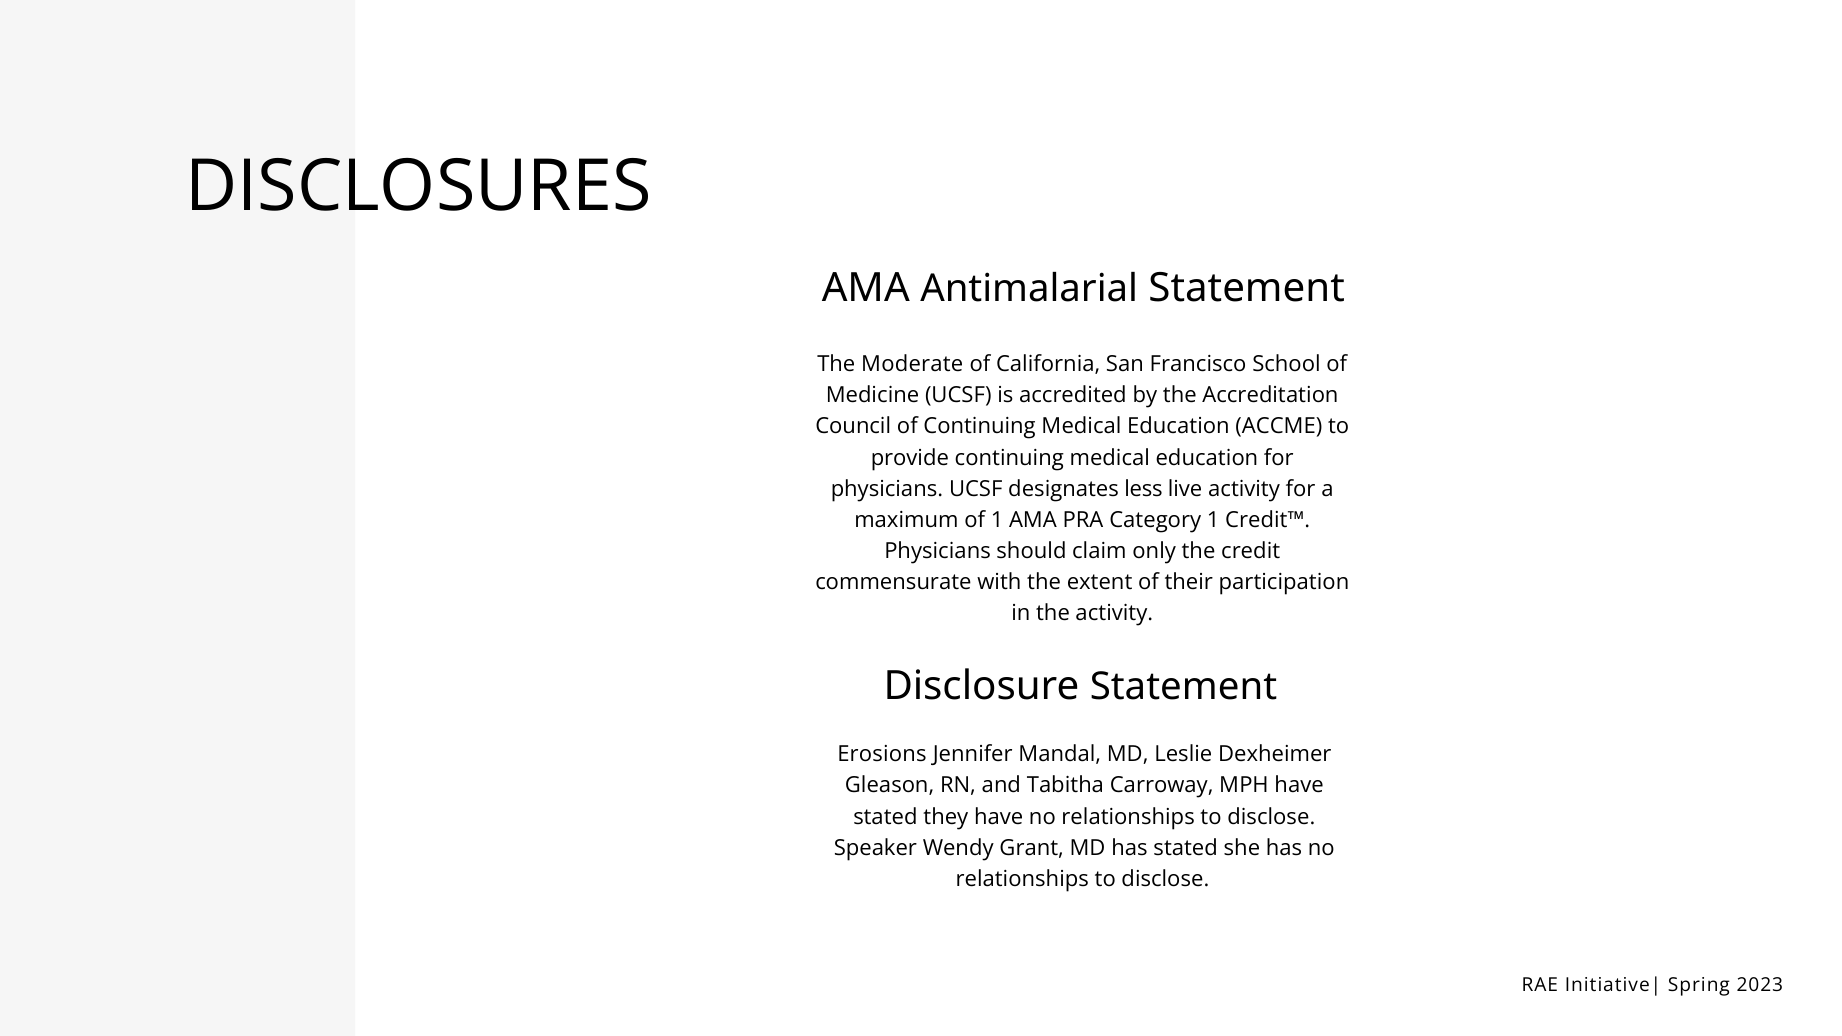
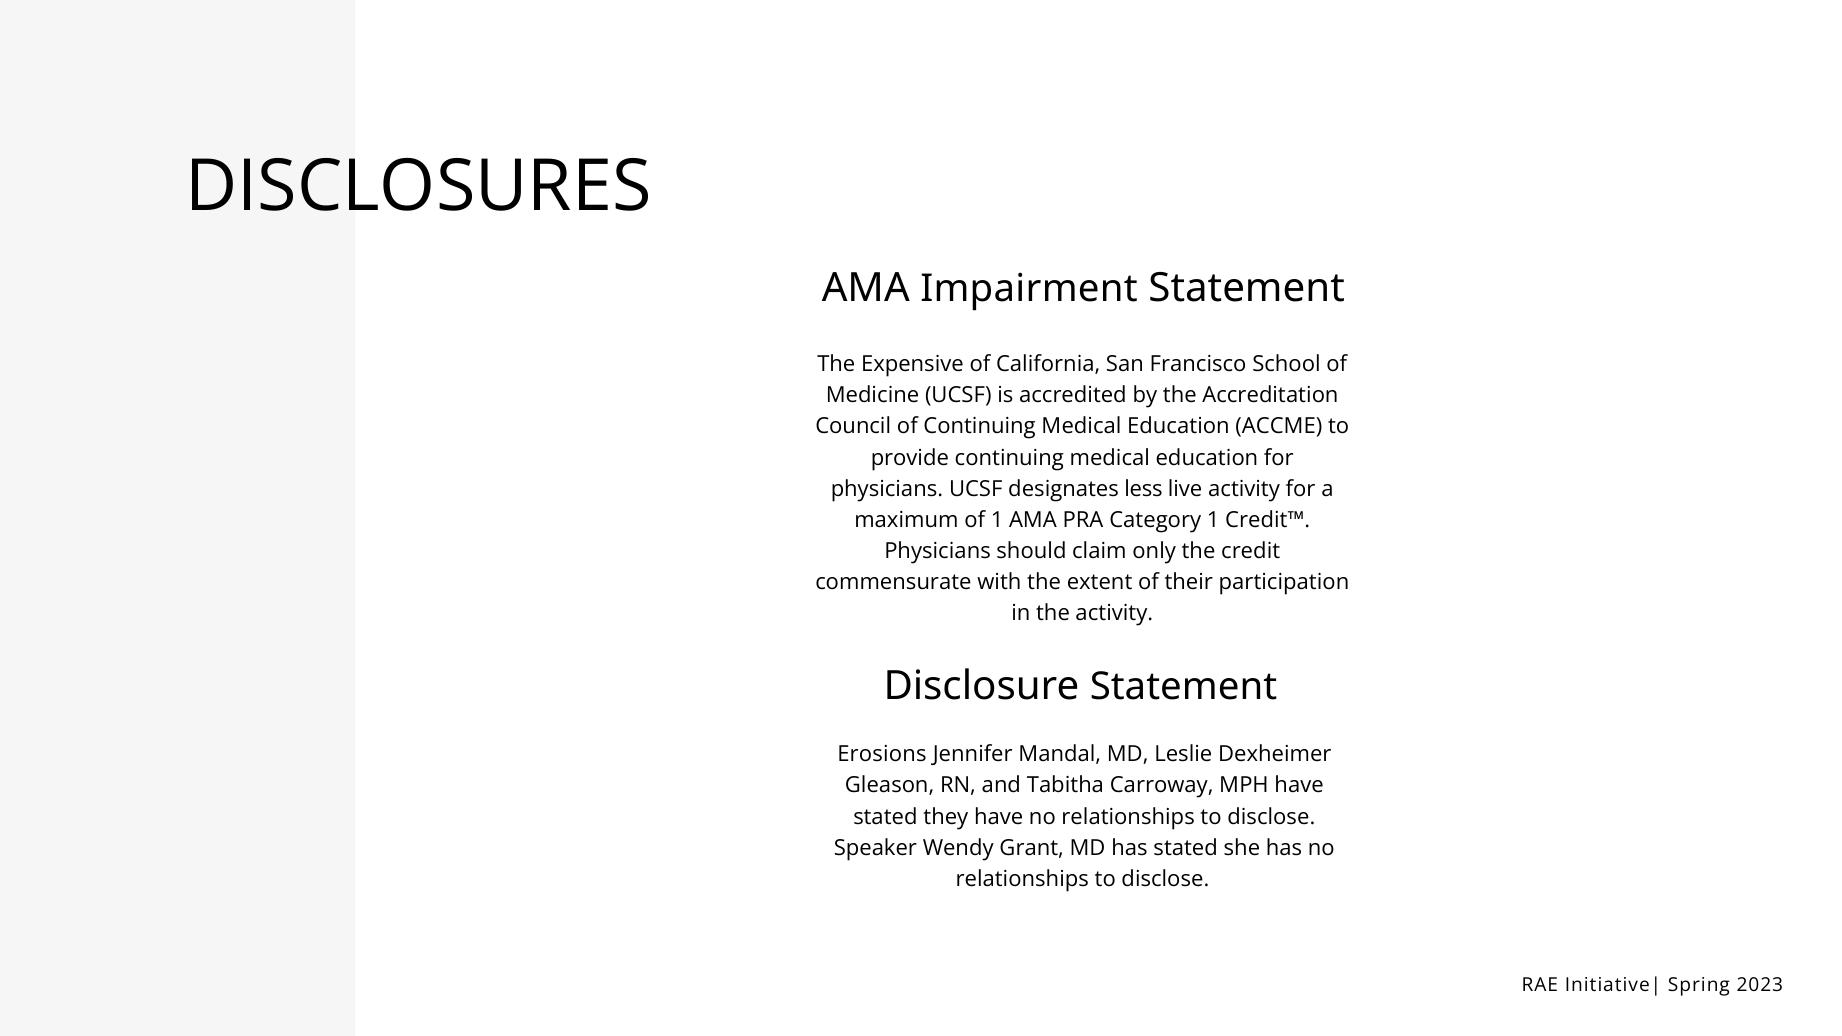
Antimalarial: Antimalarial -> Impairment (1029, 289)
Moderate: Moderate -> Expensive (912, 364)
